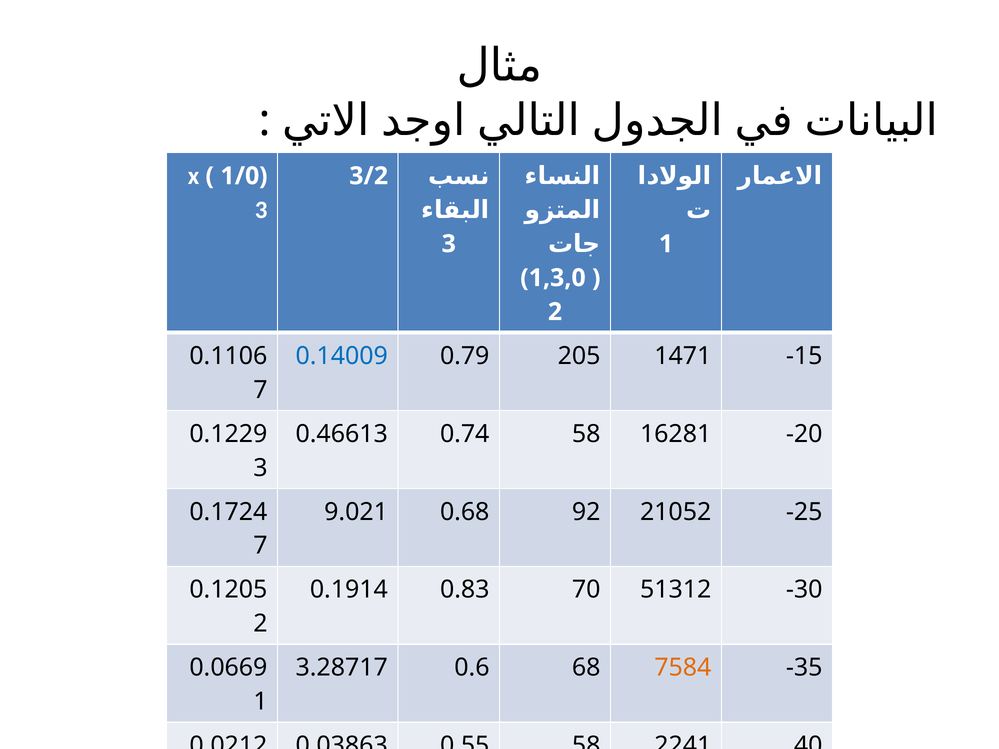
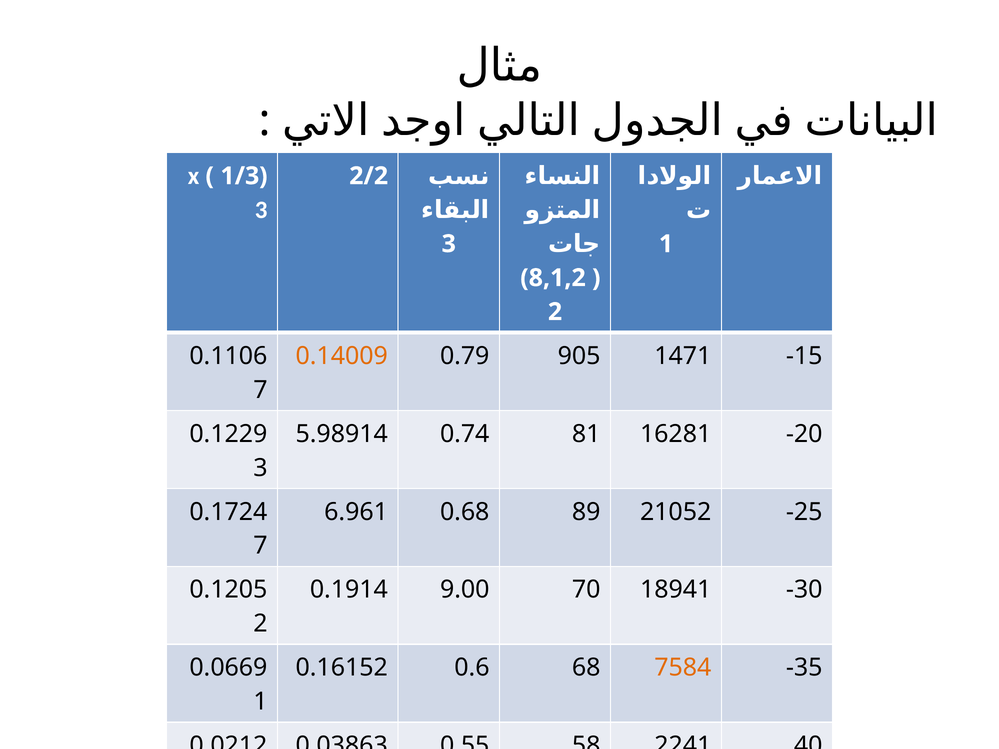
1/0: 1/0 -> 1/3 (240, 176)
3/2: 3/2 -> 2/2 (369, 176)
1,3,0: 1,3,0 -> 8,1,2 (557, 278)
0.14009 colour: blue -> orange (342, 356)
205: 205 -> 905 (579, 356)
0.46613: 0.46613 -> 5.98914 (342, 434)
0.74 58: 58 -> 81 (586, 434)
9.021: 9.021 -> 6.961 (356, 512)
92: 92 -> 89 (586, 512)
0.83: 0.83 -> 9.00 (465, 590)
51312: 51312 -> 18941 (676, 590)
3.28717: 3.28717 -> 0.16152 (342, 668)
